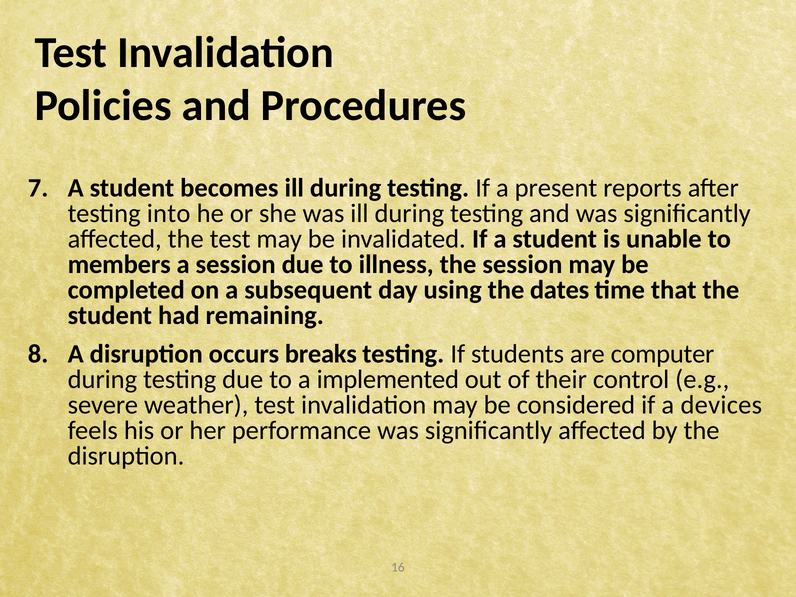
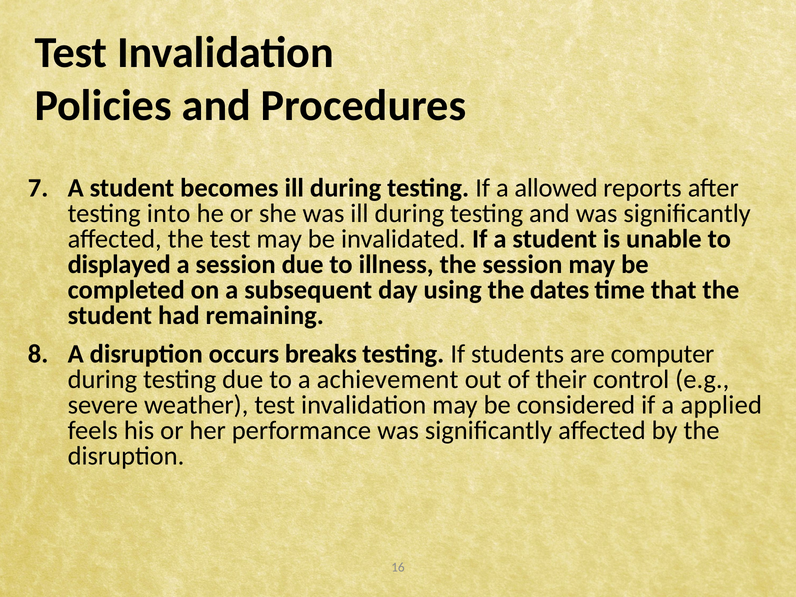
present: present -> allowed (556, 188)
members: members -> displayed (119, 264)
implemented: implemented -> achievement (388, 380)
devices: devices -> applied (721, 405)
